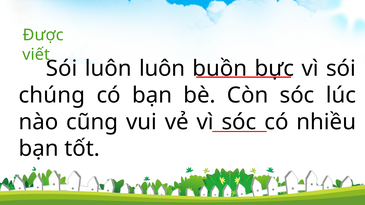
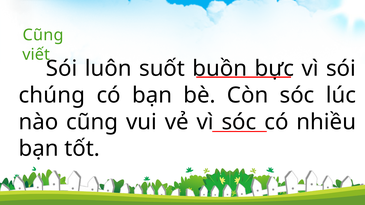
Được: Được -> Cũng (43, 35)
luôn luôn: luôn -> suốt (162, 69)
